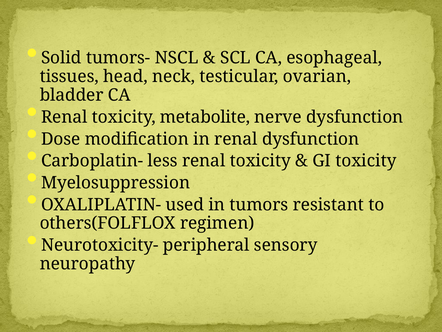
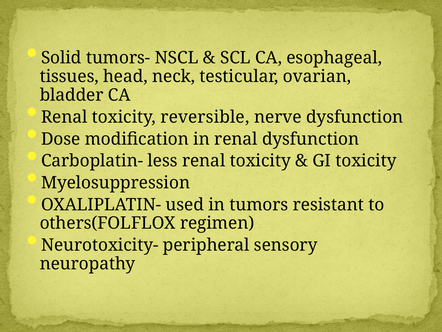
metabolite: metabolite -> reversible (205, 117)
